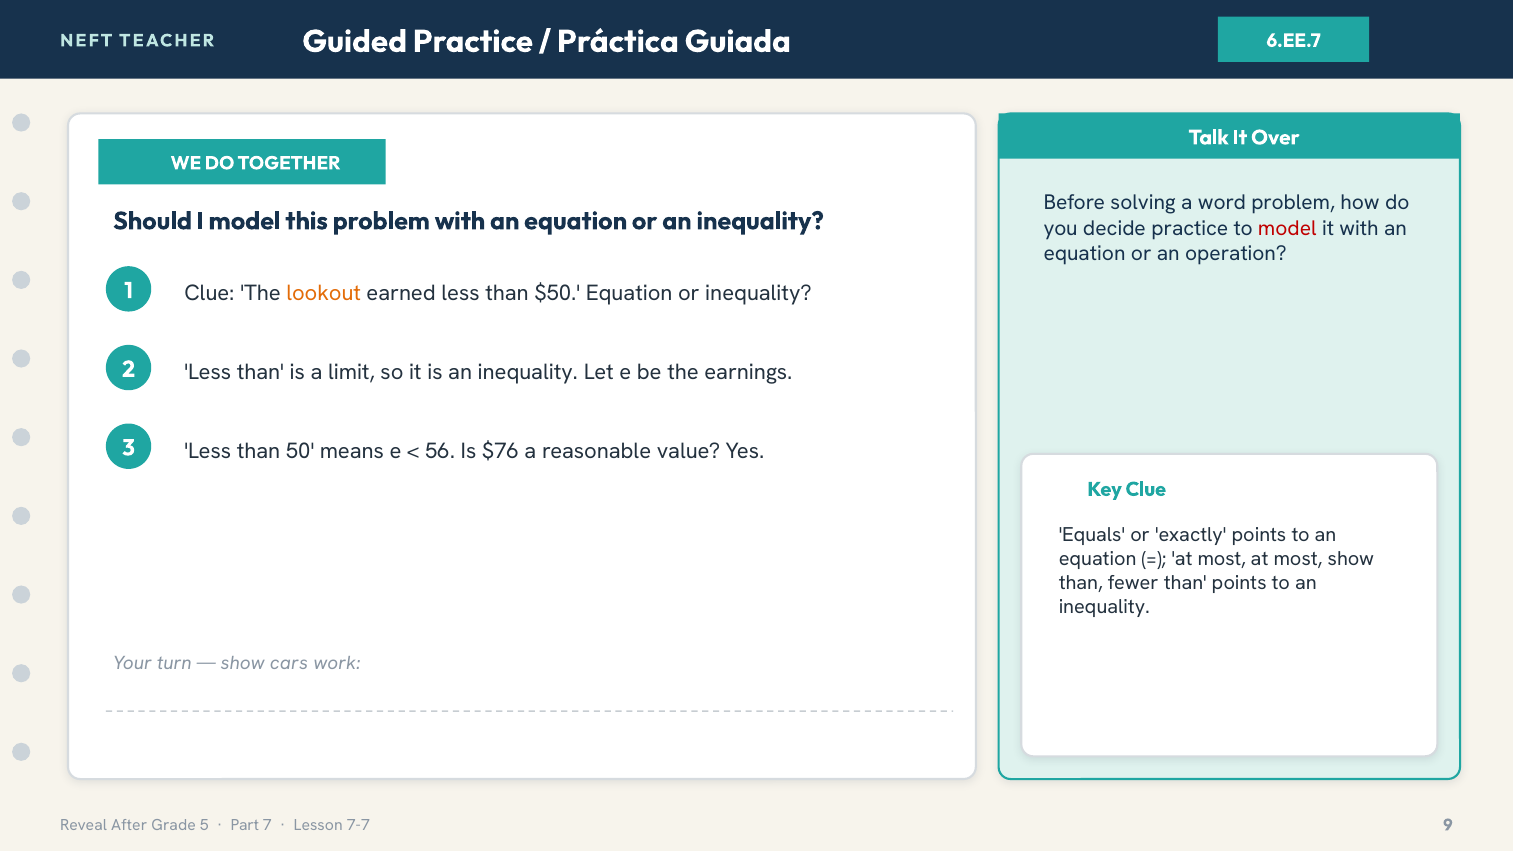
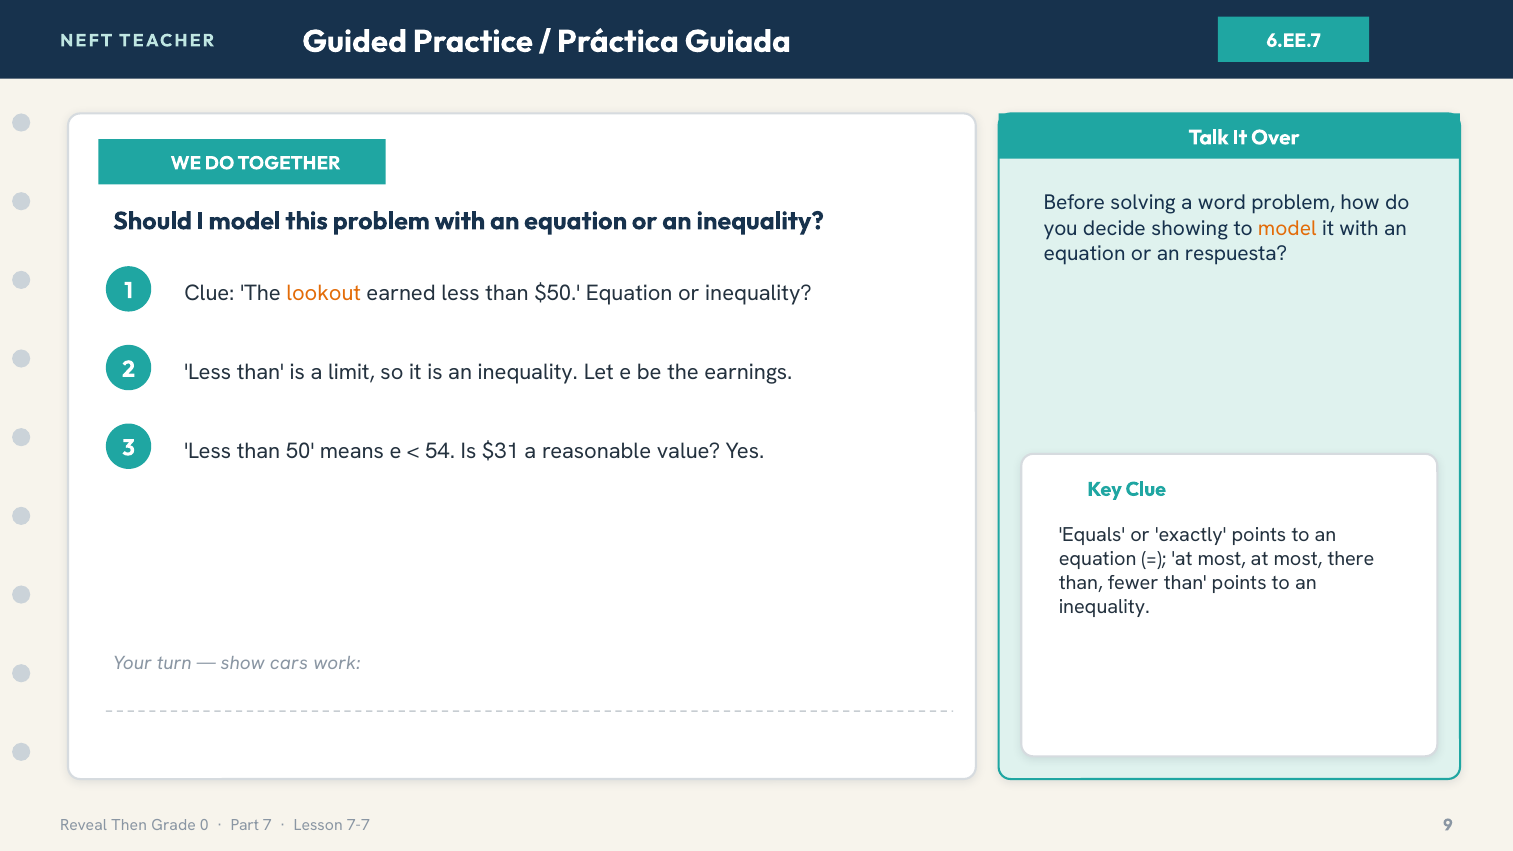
decide practice: practice -> showing (1190, 228)
model colour: red -> orange (1287, 228)
operation: operation -> respuesta (1236, 254)
56: 56 -> 54 (440, 451)
$76: $76 -> $31 (500, 451)
most show: show -> there (1351, 559)
After: After -> Then (129, 825)
5: 5 -> 0 (204, 825)
